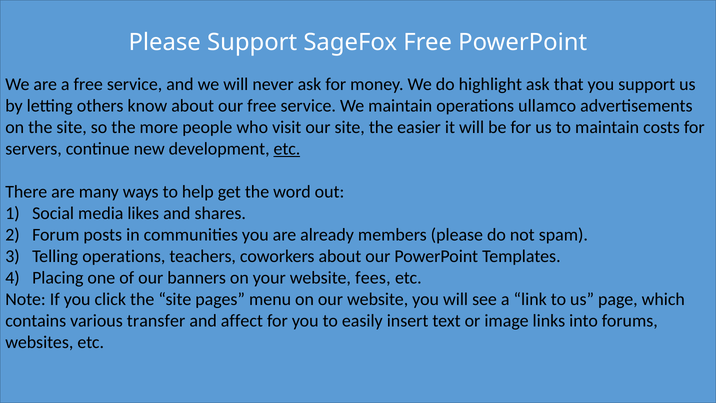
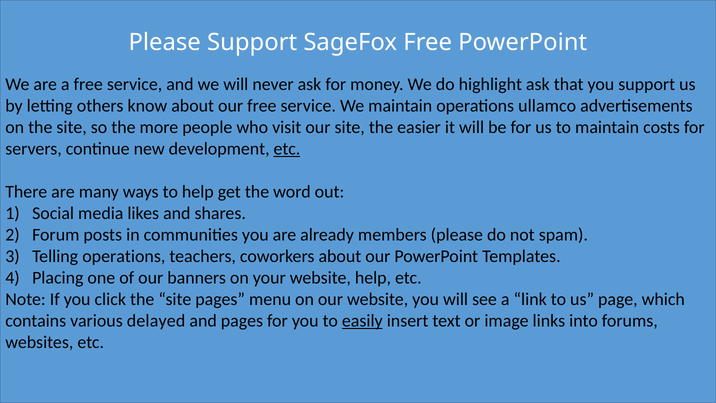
website fees: fees -> help (373, 278)
transfer: transfer -> delayed (156, 321)
and affect: affect -> pages (242, 321)
easily underline: none -> present (362, 321)
